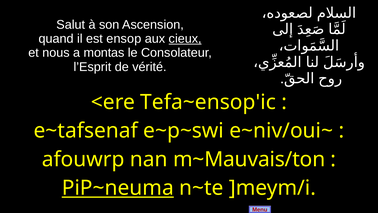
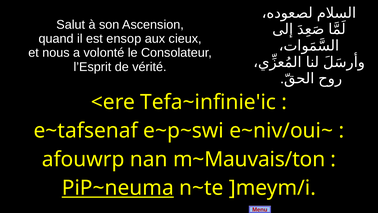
cieux underline: present -> none (185, 39)
montas: montas -> volonté (104, 53)
Tefa~ensop'ic: Tefa~ensop'ic -> Tefa~infinie'ic (208, 102)
